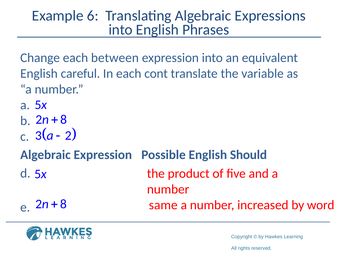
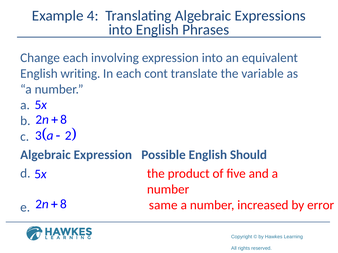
6: 6 -> 4 (93, 16)
between: between -> involving (115, 58)
careful: careful -> writing (80, 74)
word: word -> error (321, 206)
